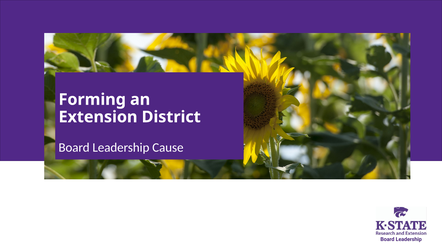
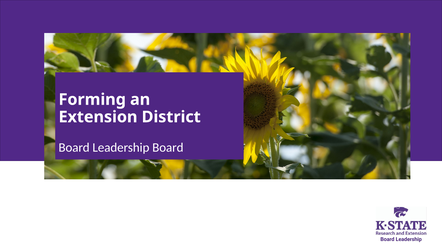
Leadership Cause: Cause -> Board (168, 147)
